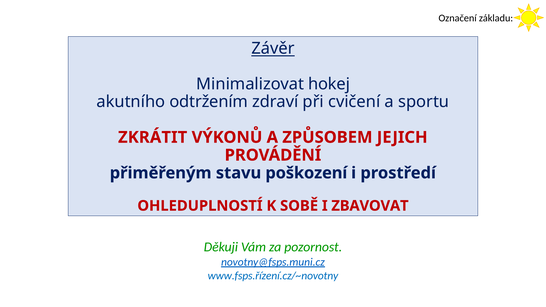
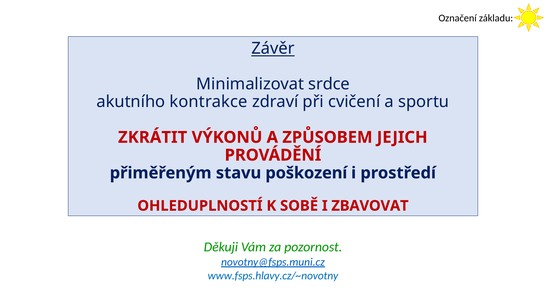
hokej: hokej -> srdce (329, 84)
odtržením: odtržením -> kontrakce (209, 102)
www.fsps.řízení.cz/~novotny: www.fsps.řízení.cz/~novotny -> www.fsps.hlavy.cz/~novotny (273, 276)
